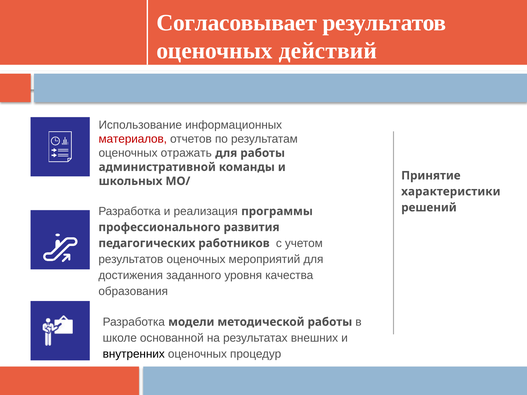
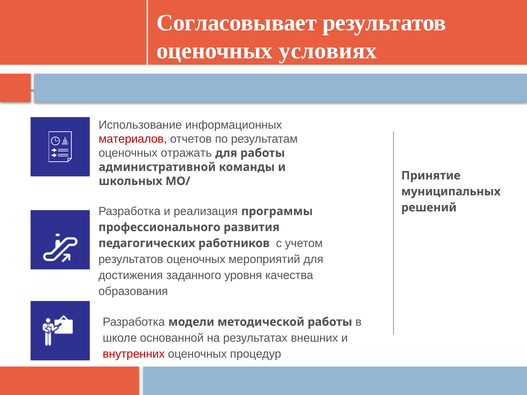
действий: действий -> условиях (328, 51)
характеристики: характеристики -> муниципальных (451, 192)
внутренних colour: black -> red (134, 354)
